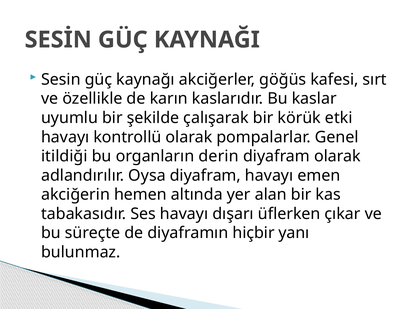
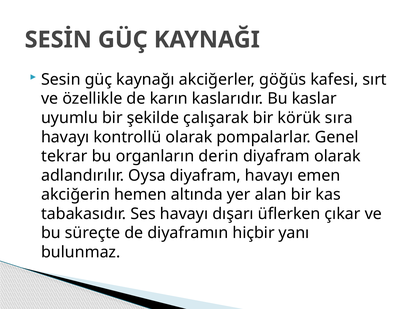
etki: etki -> sıra (339, 118)
itildiği: itildiği -> tekrar (64, 156)
